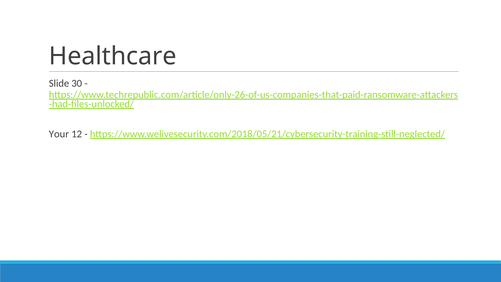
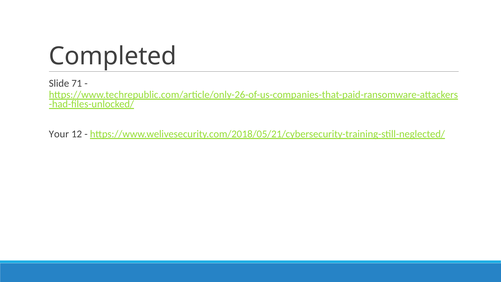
Healthcare: Healthcare -> Completed (113, 56)
30: 30 -> 71 (77, 83)
